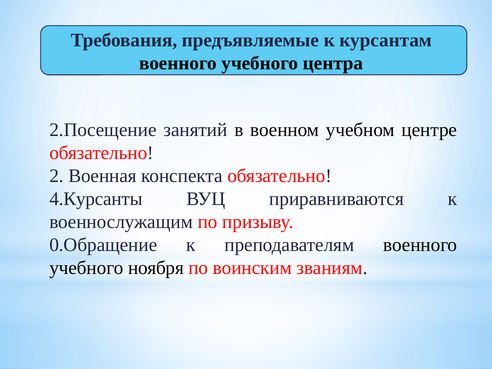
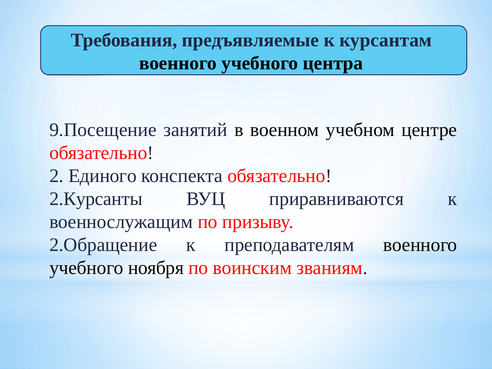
2.Посещение: 2.Посещение -> 9.Посещение (103, 130)
Военная: Военная -> Единого (103, 176)
4.Курсанты: 4.Курсанты -> 2.Курсанты (96, 199)
0.Обращение: 0.Обращение -> 2.Обращение (103, 245)
